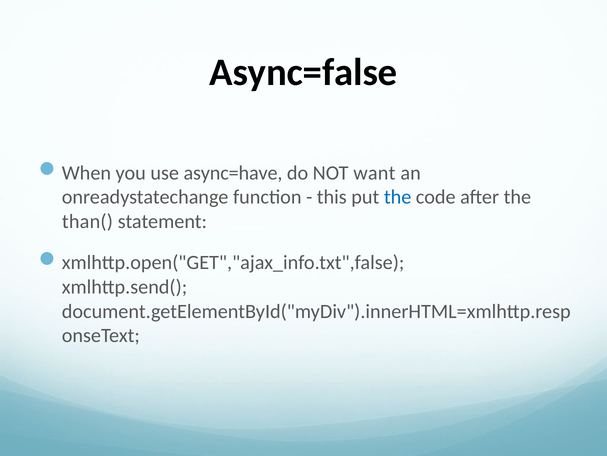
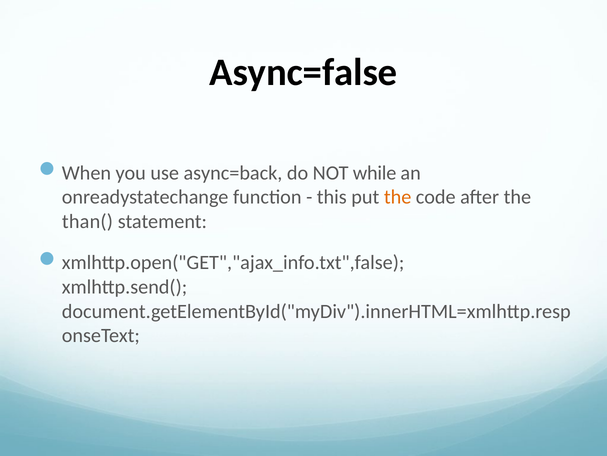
async=have: async=have -> async=back (233, 173)
want: want -> while (375, 173)
the colour: blue -> orange (398, 197)
